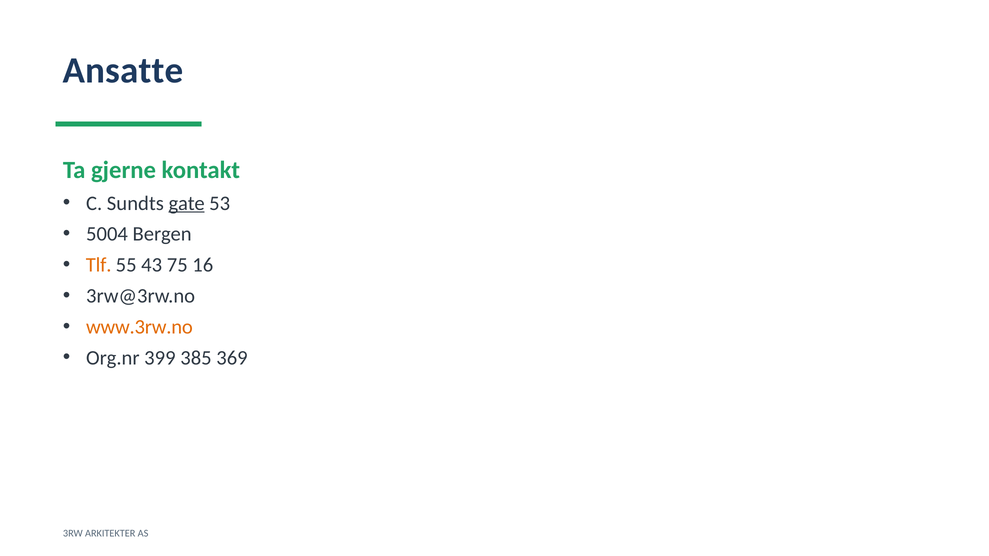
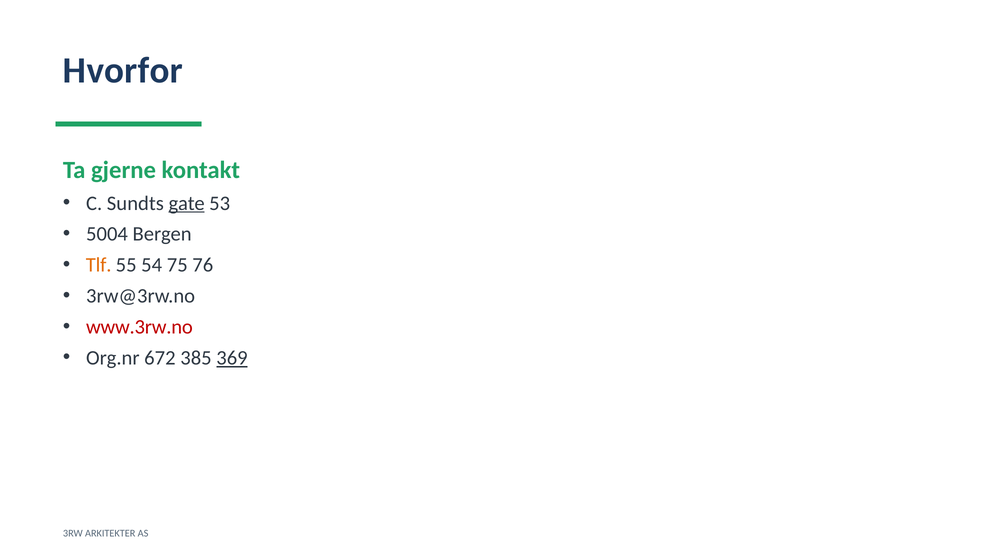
Ansatte: Ansatte -> Hvorfor (123, 71)
43: 43 -> 54 (152, 265)
16: 16 -> 76 (203, 265)
www.3rw.no colour: orange -> red (139, 327)
399: 399 -> 672 (160, 358)
369 underline: none -> present (232, 358)
